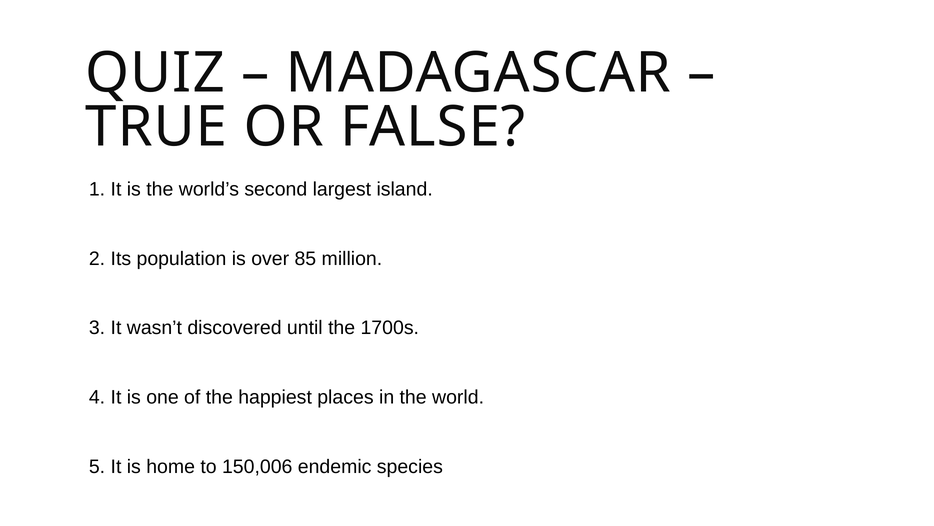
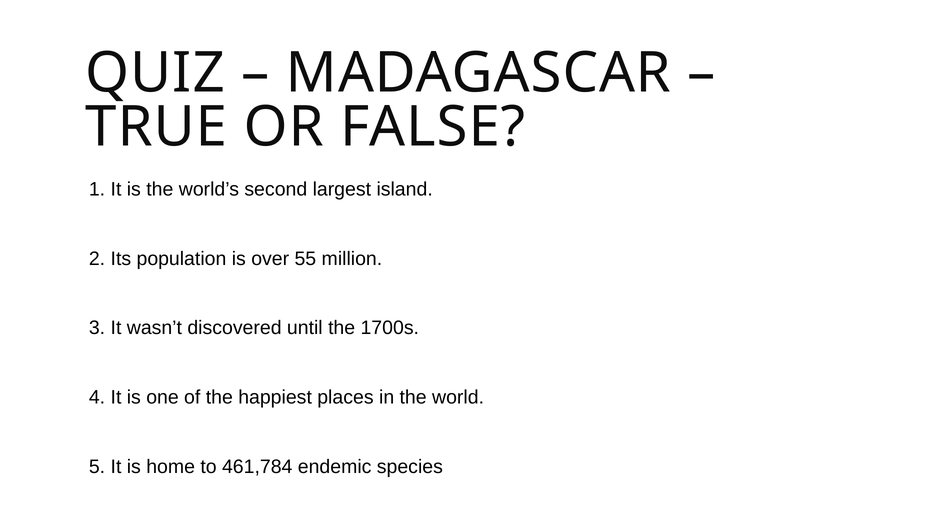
85: 85 -> 55 (305, 258)
150,006: 150,006 -> 461,784 (257, 466)
